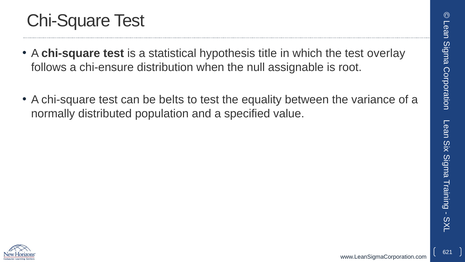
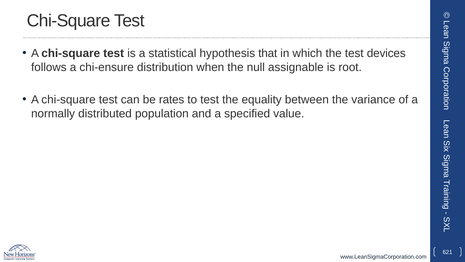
title: title -> that (268, 53)
overlay: overlay -> devices (386, 53)
belts: belts -> rates (172, 100)
